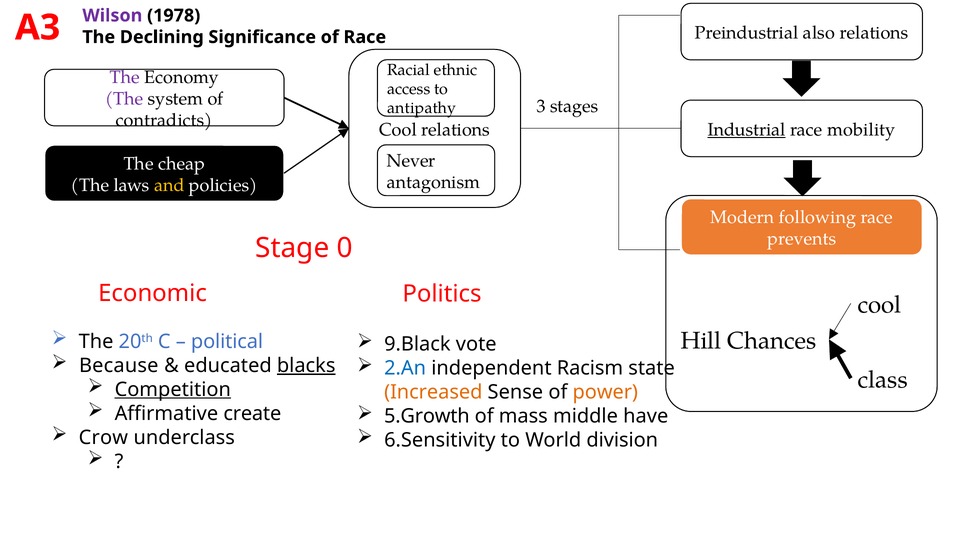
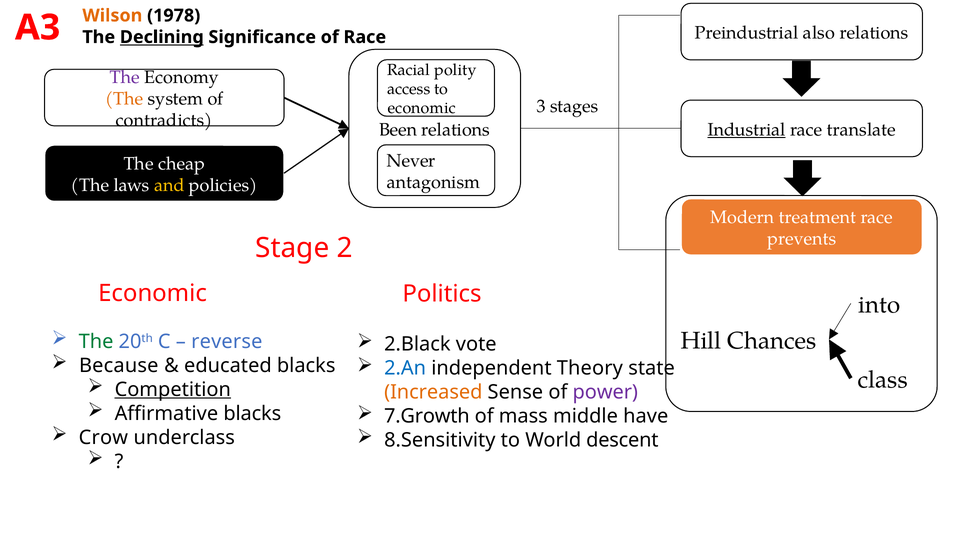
Wilson colour: purple -> orange (112, 16)
Declining underline: none -> present (162, 37)
ethnic: ethnic -> polity (456, 70)
The colour: purple -> orange (124, 99)
antipathy: antipathy -> economic (422, 108)
Cool: Cool -> Been (398, 130)
mobility: mobility -> translate (861, 130)
following: following -> treatment (818, 218)
0: 0 -> 2 (345, 248)
cool: cool -> into (879, 305)
The colour: black -> green (96, 342)
political: political -> reverse (227, 342)
9.Black: 9.Black -> 2.Black (417, 345)
blacks underline: present -> none (306, 366)
Racism: Racism -> Theory (590, 369)
power colour: orange -> purple (605, 392)
Affirmative create: create -> blacks (252, 414)
5.Growth: 5.Growth -> 7.Growth (427, 416)
6.Sensitivity: 6.Sensitivity -> 8.Sensitivity (440, 440)
division: division -> descent (622, 440)
